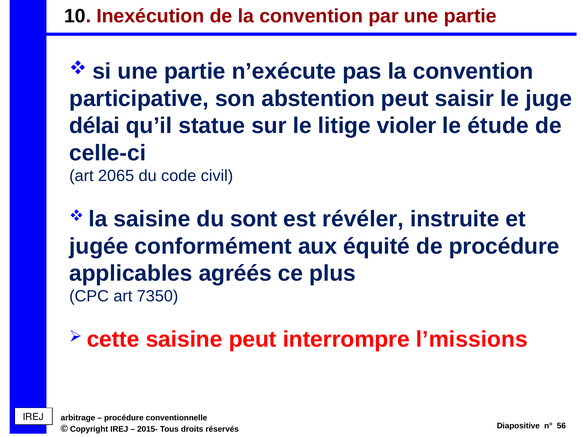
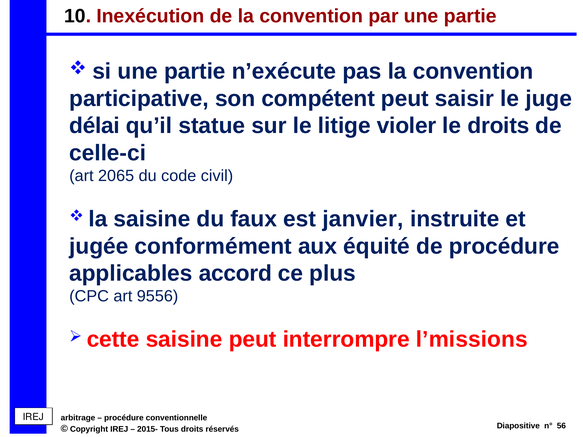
abstention: abstention -> compétent (318, 99)
le étude: étude -> droits (498, 126)
sont: sont -> faux (254, 219)
révéler: révéler -> janvier (363, 219)
agréés: agréés -> accord (235, 274)
7350: 7350 -> 9556 (158, 296)
